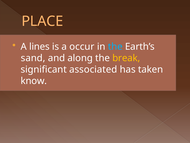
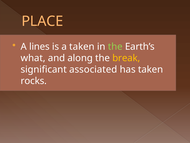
a occur: occur -> taken (82, 46)
the colour: light blue -> light green (115, 46)
sand: sand -> what (33, 58)
know: know -> rocks (34, 81)
